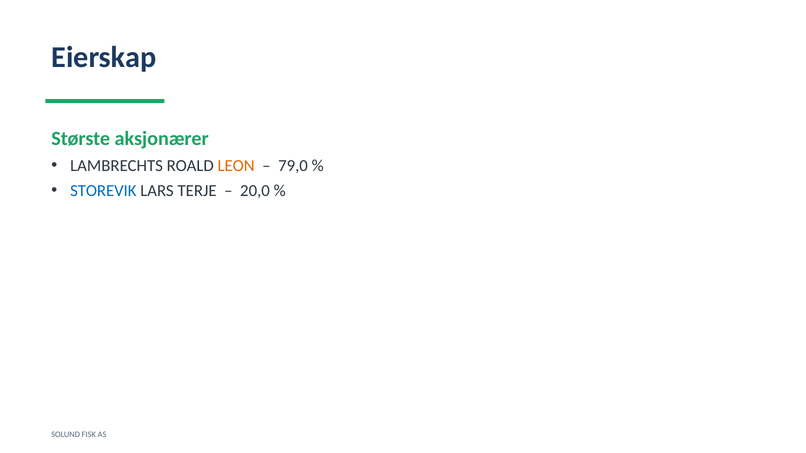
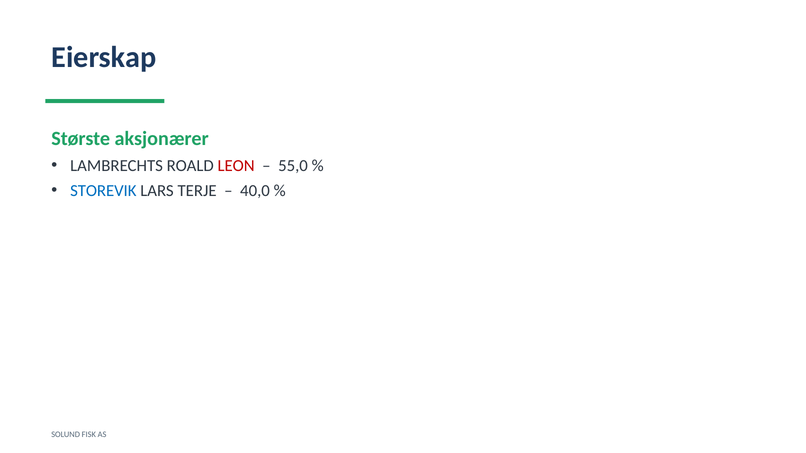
LEON colour: orange -> red (236, 166)
79,0: 79,0 -> 55,0 (293, 166)
20,0: 20,0 -> 40,0 (255, 191)
